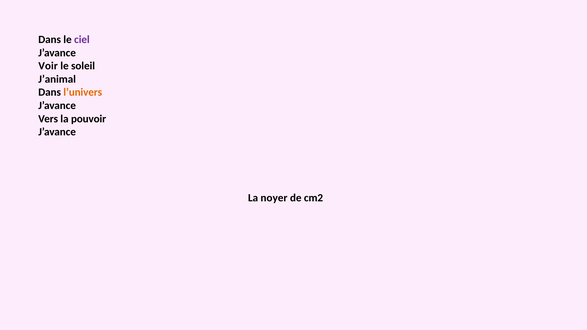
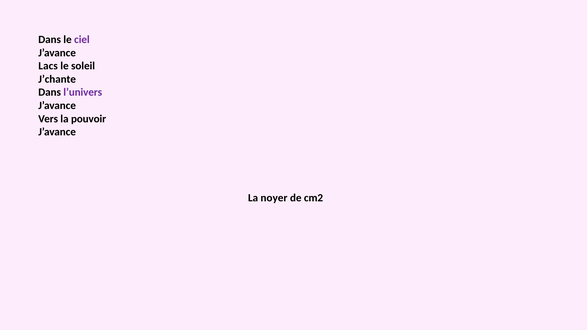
Voir: Voir -> Lacs (48, 66)
J’animal: J’animal -> J’chante (57, 79)
l’univers colour: orange -> purple (83, 92)
